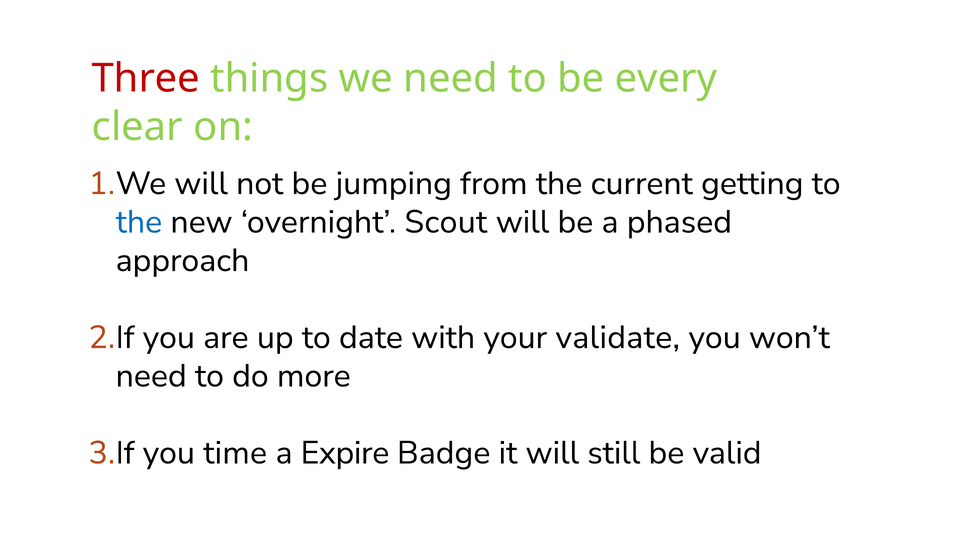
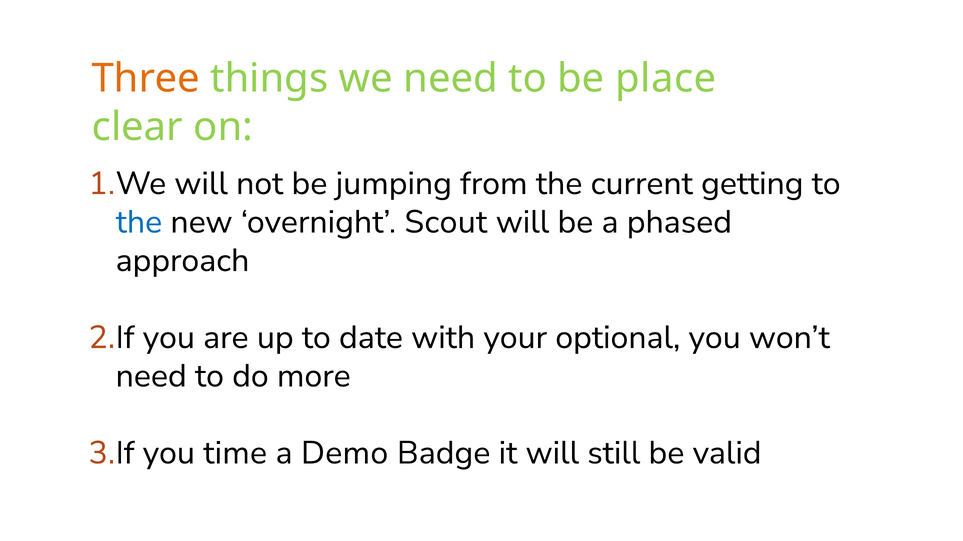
Three colour: red -> orange (146, 79)
every: every -> place (666, 79)
validate: validate -> optional (618, 338)
Expire: Expire -> Demo (345, 453)
